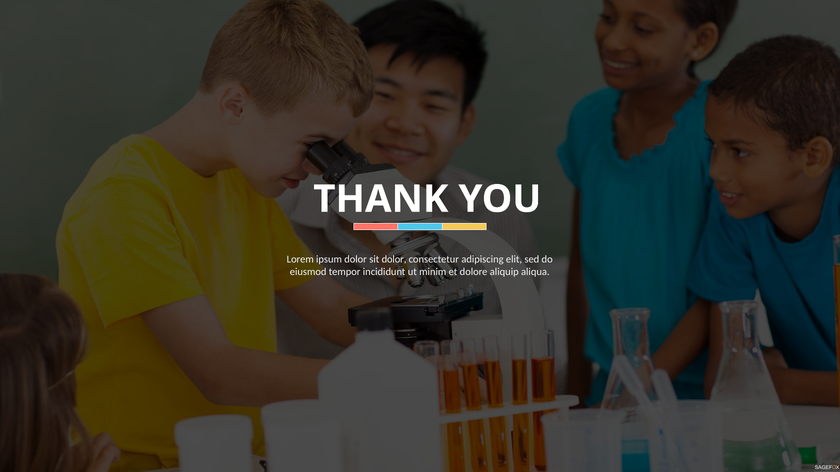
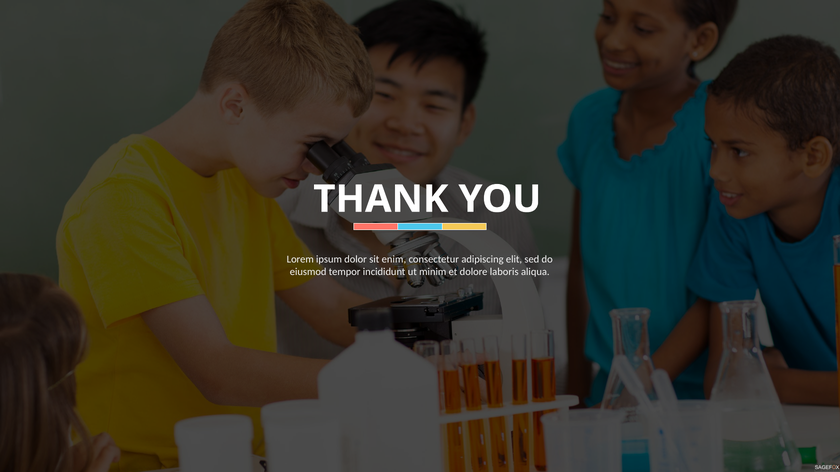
sit dolor: dolor -> enim (394, 259)
aliquip: aliquip -> laboris (504, 272)
